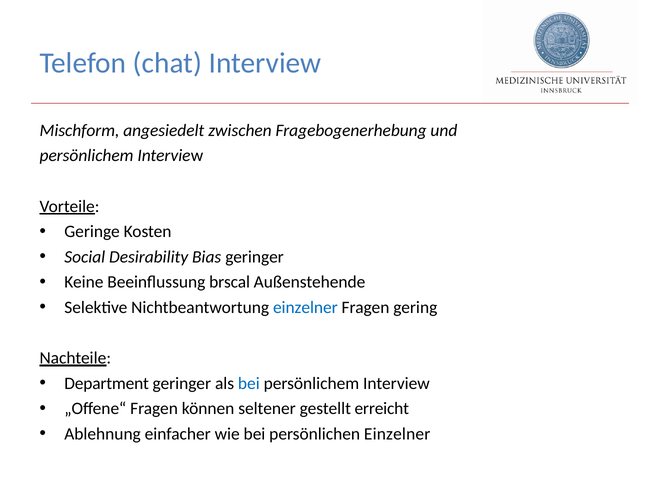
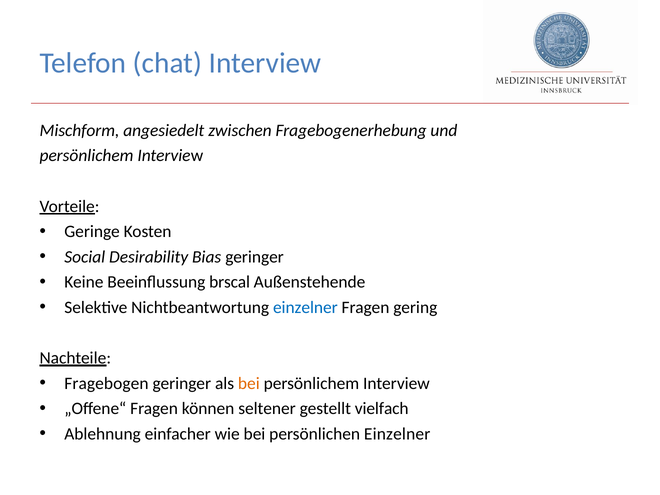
Department: Department -> Fragebogen (106, 383)
bei colour: blue -> orange (249, 383)
erreicht: erreicht -> vielfach (382, 409)
